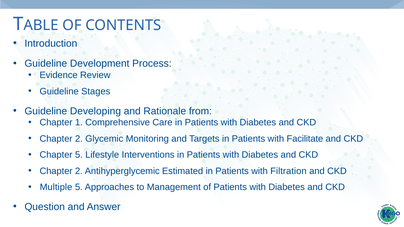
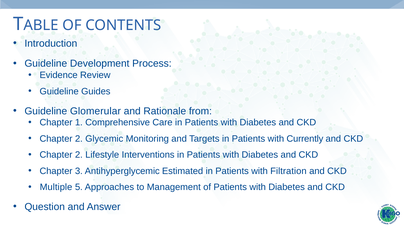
Stages: Stages -> Guides (96, 91)
Developing: Developing -> Glomerular (95, 111)
Facilitate: Facilitate -> Currently (305, 139)
5: 5 -> 2 (79, 155)
2: 2 -> 3 (79, 171)
